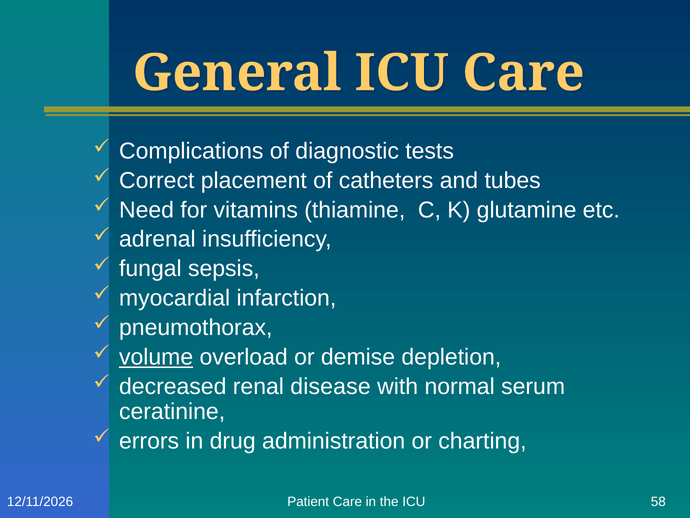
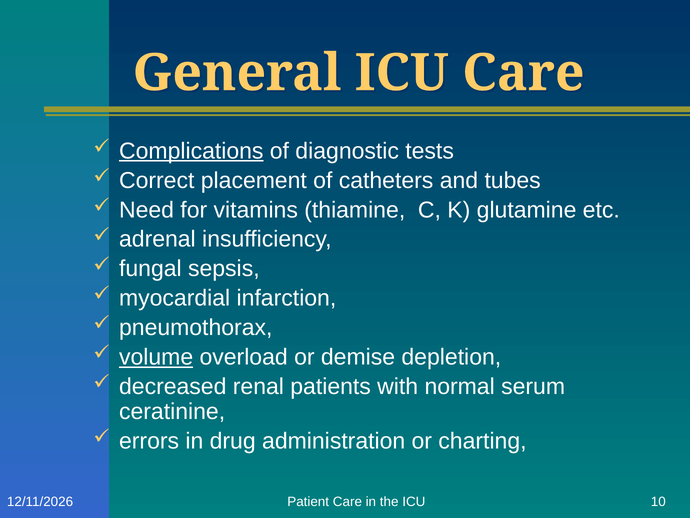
Complications underline: none -> present (191, 151)
disease: disease -> patients (331, 386)
58: 58 -> 10 (658, 501)
